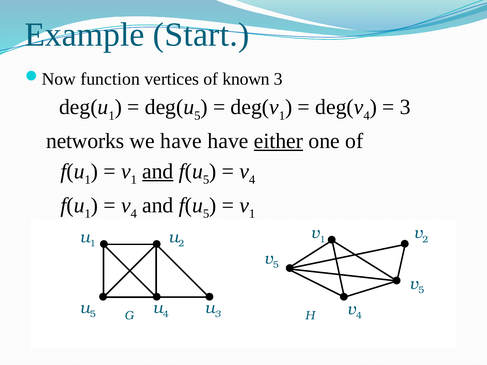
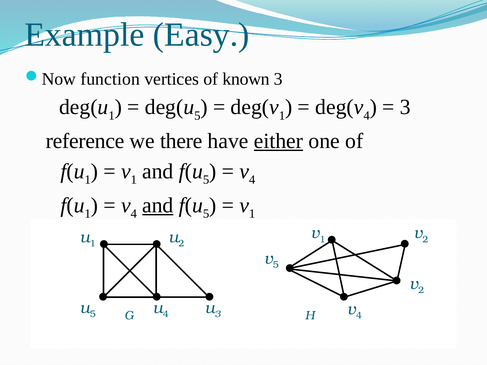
Start: Start -> Easy (201, 35)
networks: networks -> reference (85, 141)
we have: have -> there (181, 141)
and underline: present -> none (158, 171)
and underline: none -> present (158, 205)
5: 5 -> 2 (421, 290)
